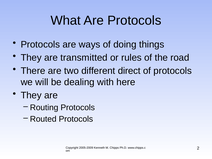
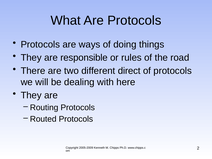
transmitted: transmitted -> responsible (84, 58)
